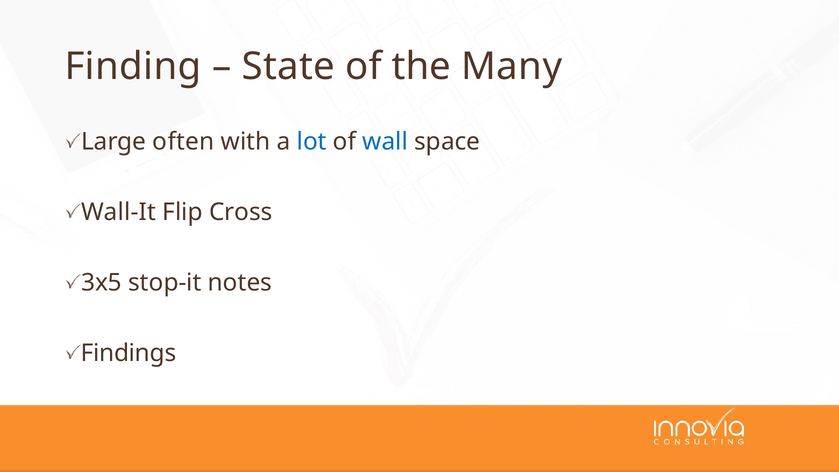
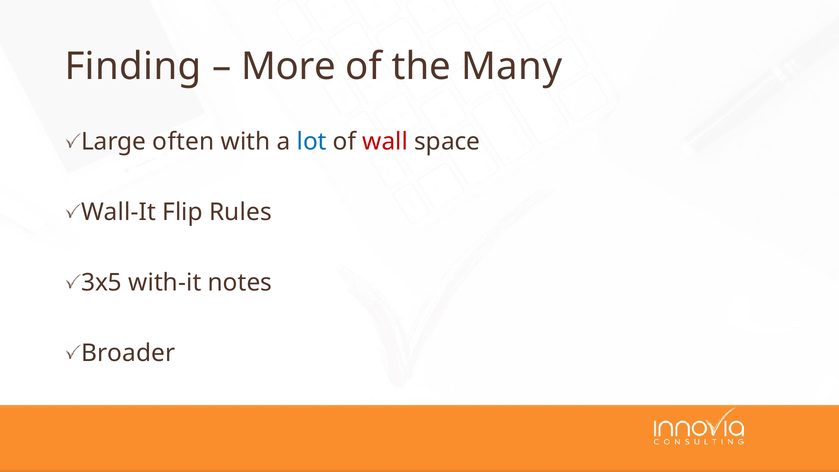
State: State -> More (289, 67)
wall colour: blue -> red (385, 142)
Cross: Cross -> Rules (241, 212)
stop-it: stop-it -> with-it (165, 283)
Findings: Findings -> Broader (128, 353)
